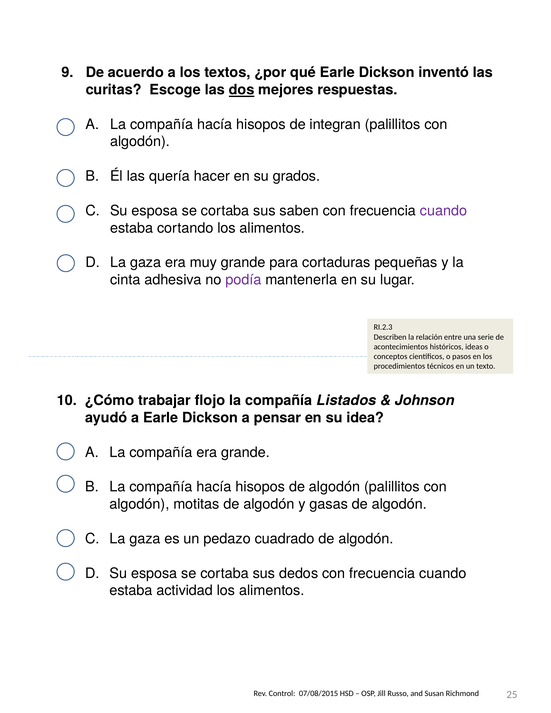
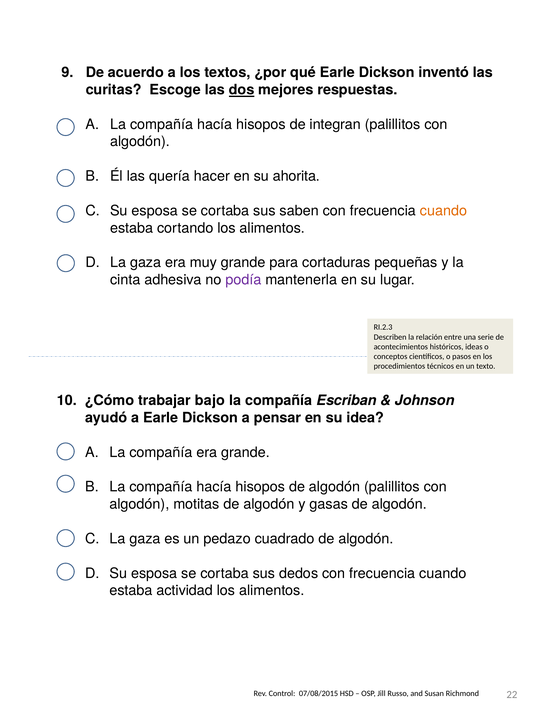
grados: grados -> ahorita (296, 176)
cuando colour: purple -> orange (443, 211)
flojo: flojo -> bajo (210, 401)
Listados: Listados -> Escriban (347, 401)
25: 25 -> 22 (512, 695)
